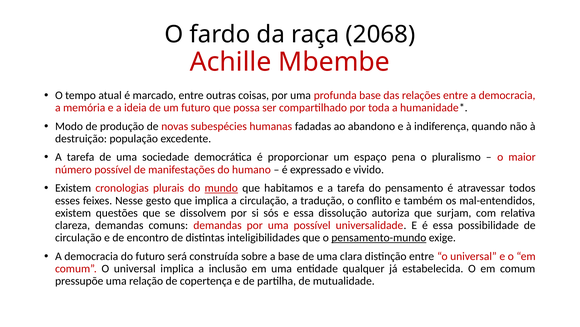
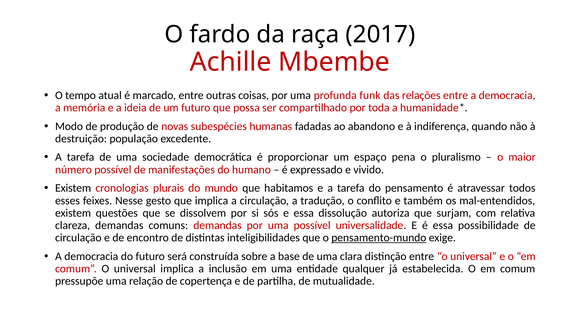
2068: 2068 -> 2017 (381, 34)
profunda base: base -> funk (370, 95)
mundo underline: present -> none (221, 188)
